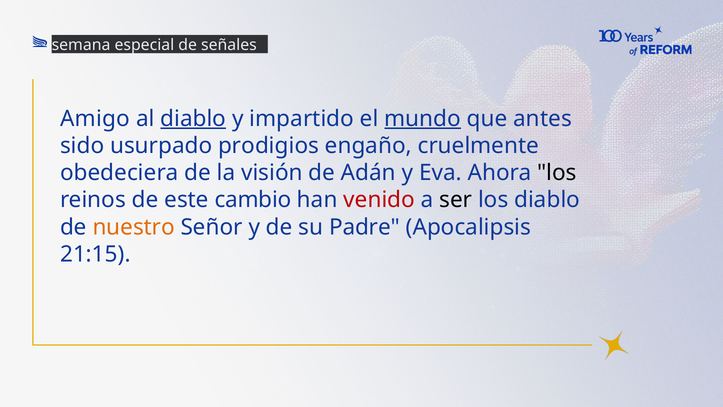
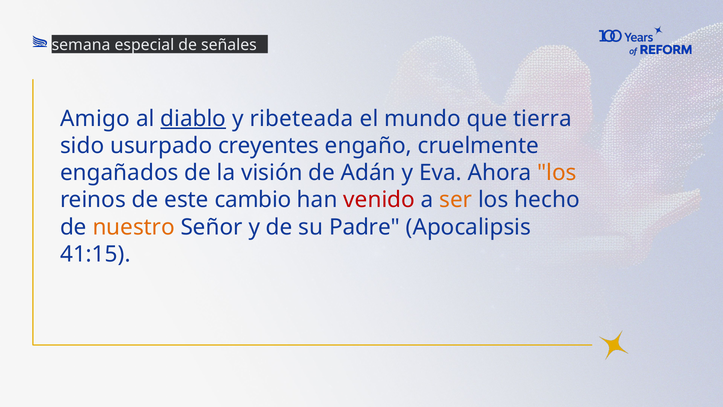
impartido: impartido -> ribeteada (302, 118)
mundo underline: present -> none (423, 118)
antes: antes -> tierra (543, 118)
prodigios: prodigios -> creyentes (269, 146)
obedeciera: obedeciera -> engañados (119, 173)
los colour: black -> orange (557, 173)
ser colour: black -> orange (456, 200)
los diablo: diablo -> hecho (547, 200)
21:15: 21:15 -> 41:15 (95, 254)
